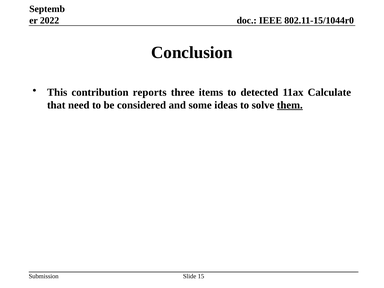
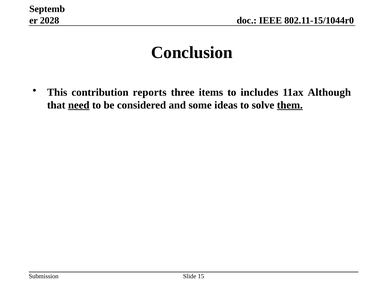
2022: 2022 -> 2028 (50, 20)
detected: detected -> includes (259, 92)
Calculate: Calculate -> Although (329, 92)
need underline: none -> present (79, 105)
